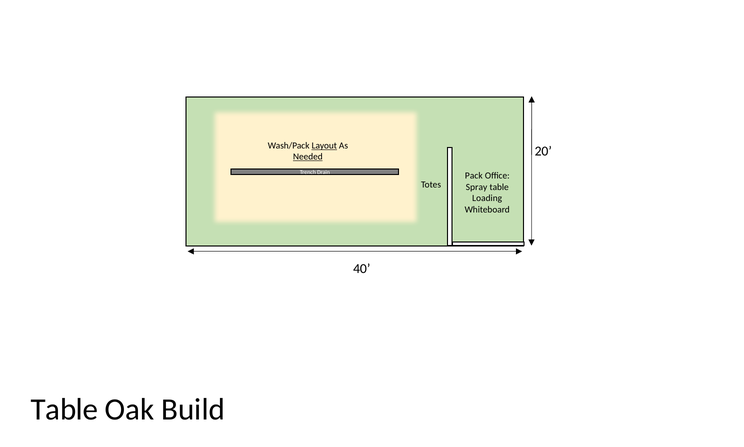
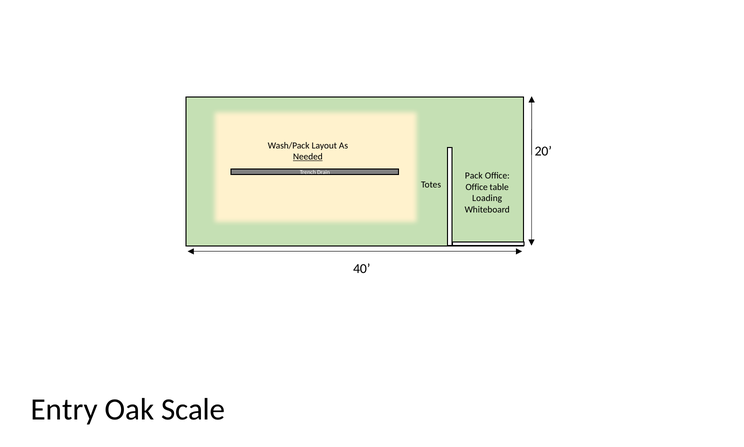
Layout underline: present -> none (324, 145)
Spray: Spray -> Office (477, 187)
Table: Table -> Entry (64, 409)
Build: Build -> Scale (193, 409)
